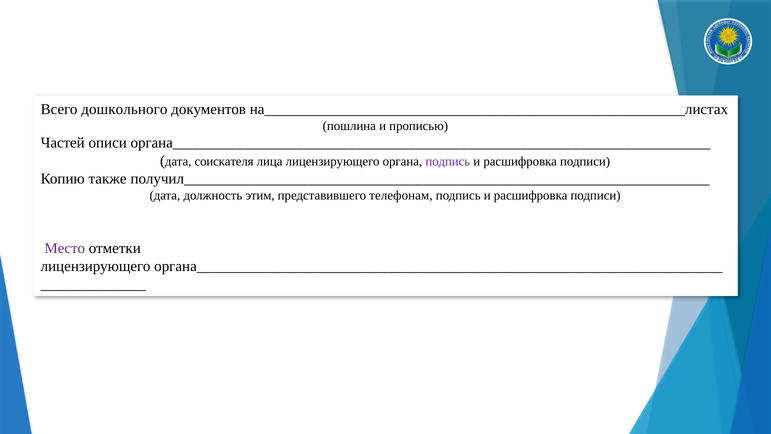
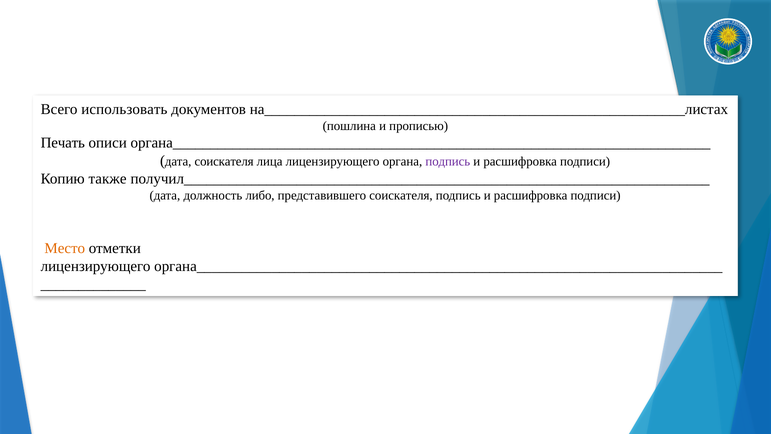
дошкольного: дошкольного -> использовать (124, 109)
Частей: Частей -> Печать (63, 143)
этим: этим -> либо (260, 195)
представившего телефонам: телефонам -> соискателя (401, 195)
Место colour: purple -> orange (65, 248)
